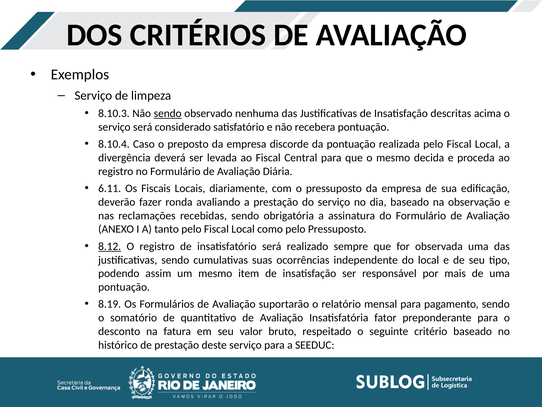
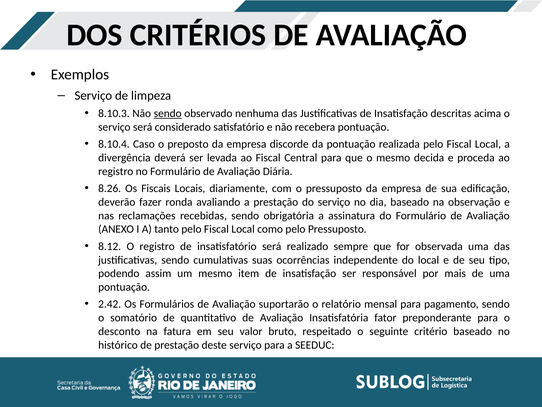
6.11: 6.11 -> 8.26 (110, 188)
8.12 underline: present -> none (110, 246)
8.19: 8.19 -> 2.42 (110, 304)
